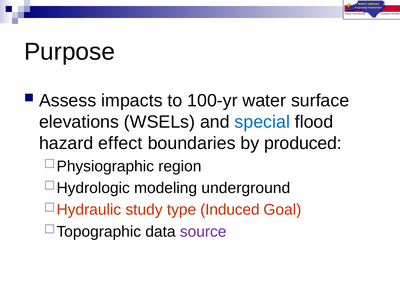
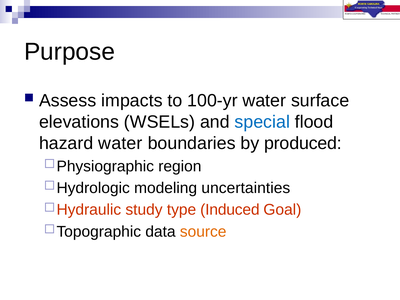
hazard effect: effect -> water (120, 143)
underground: underground -> uncertainties (246, 188)
source colour: purple -> orange (203, 232)
